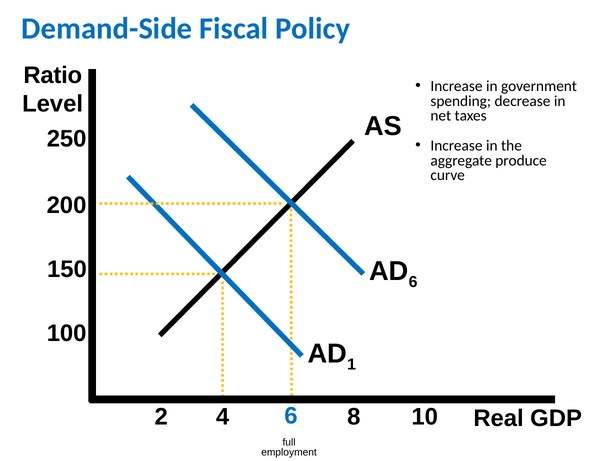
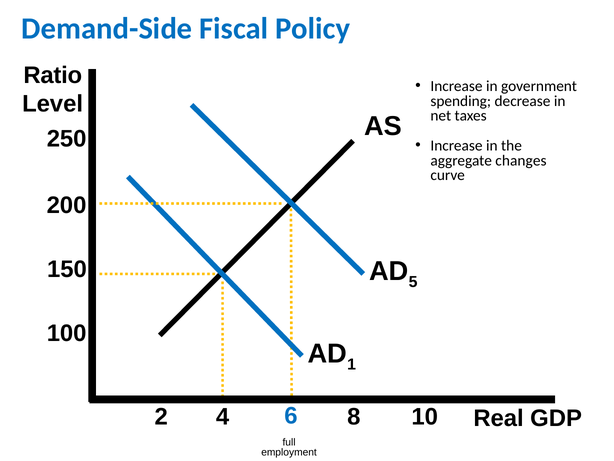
produce: produce -> changes (521, 160)
6: 6 -> 5 (413, 282)
